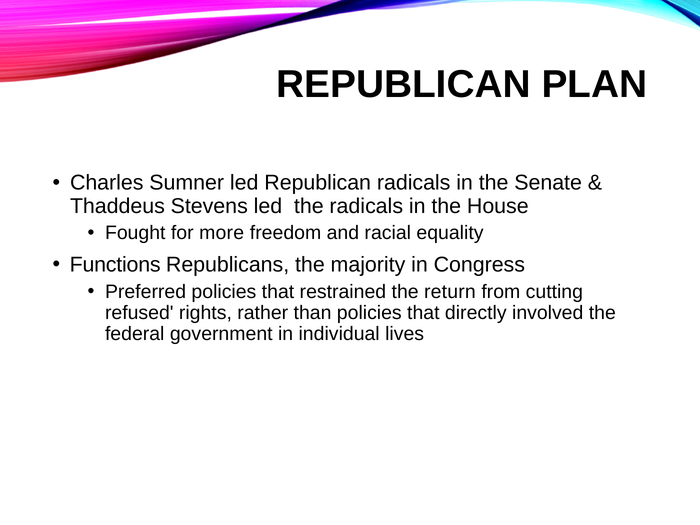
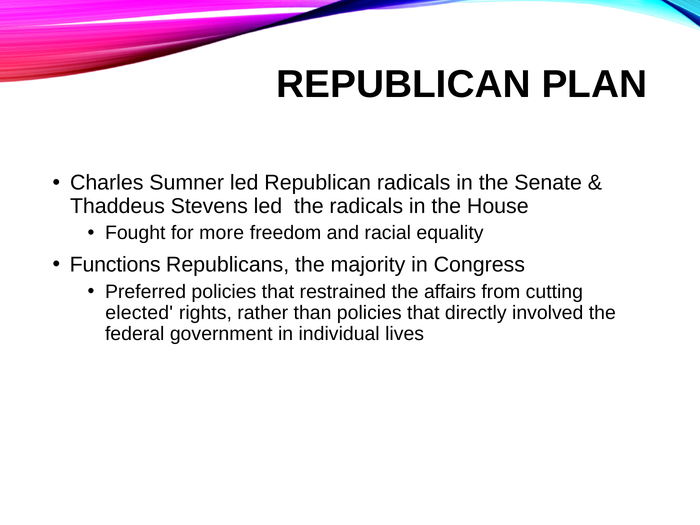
return: return -> affairs (450, 292)
refused: refused -> elected (139, 313)
